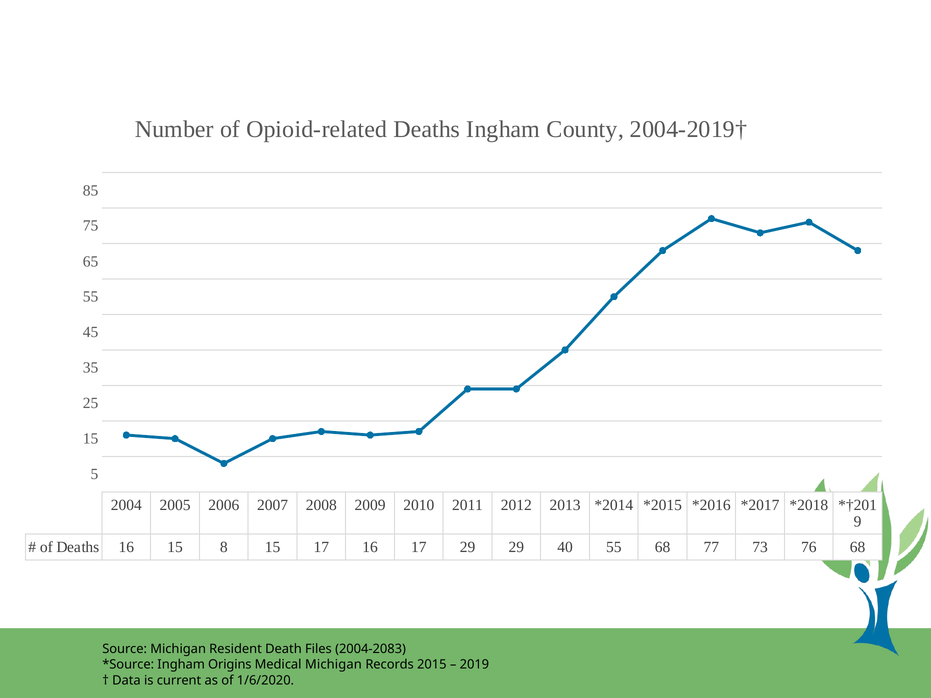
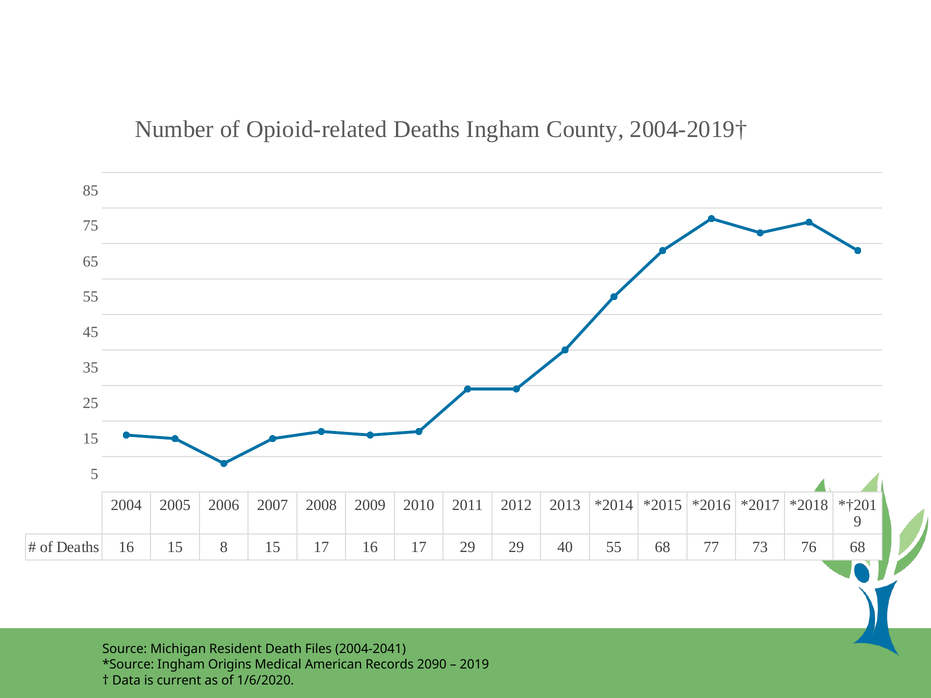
2004-2083: 2004-2083 -> 2004-2041 (371, 649)
Medical Michigan: Michigan -> American (334, 665)
2015: 2015 -> 2090 (432, 665)
